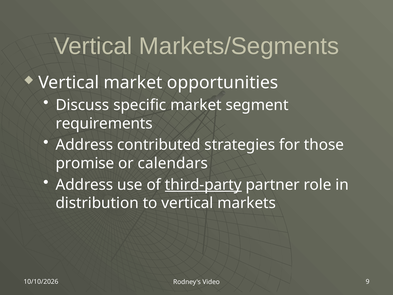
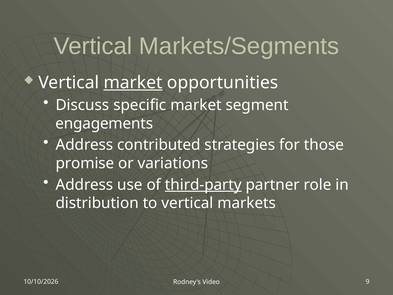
market underline: none -> present (133, 82)
requirements: requirements -> engagements (104, 123)
calendars: calendars -> variations (173, 163)
